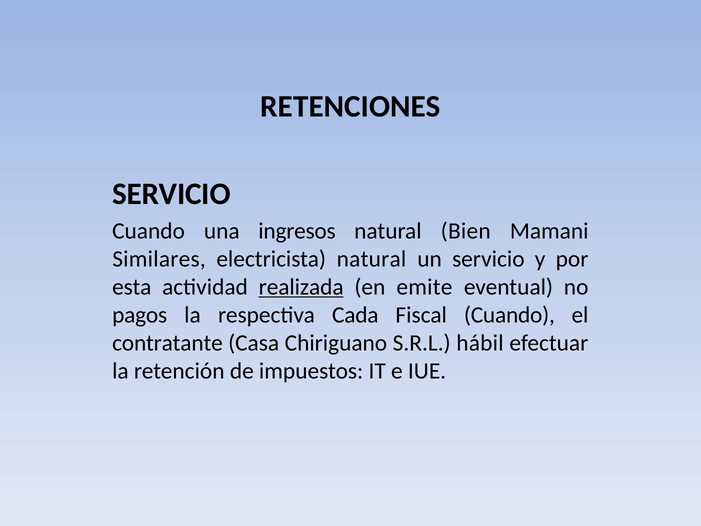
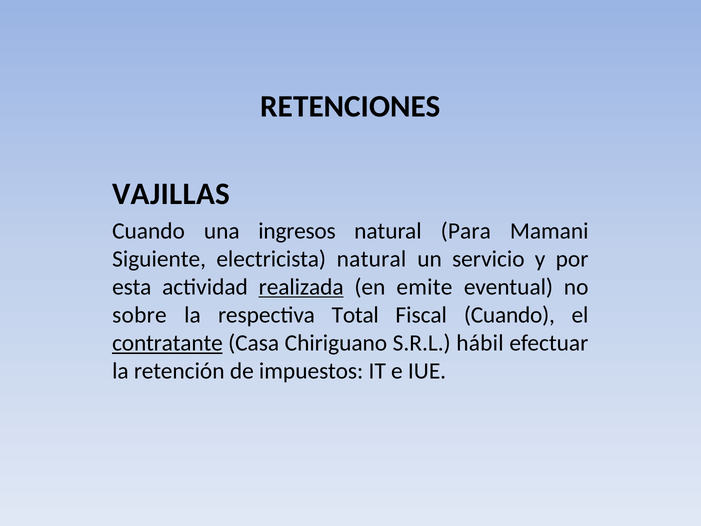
SERVICIO: SERVICIO -> VAJILLAS (171, 194)
Bien: Bien -> Para (466, 231)
Similares: Similares -> Siguiente (159, 259)
pagos: pagos -> sobre (139, 315)
Cada: Cada -> Total (355, 315)
contratante underline: none -> present (167, 343)
